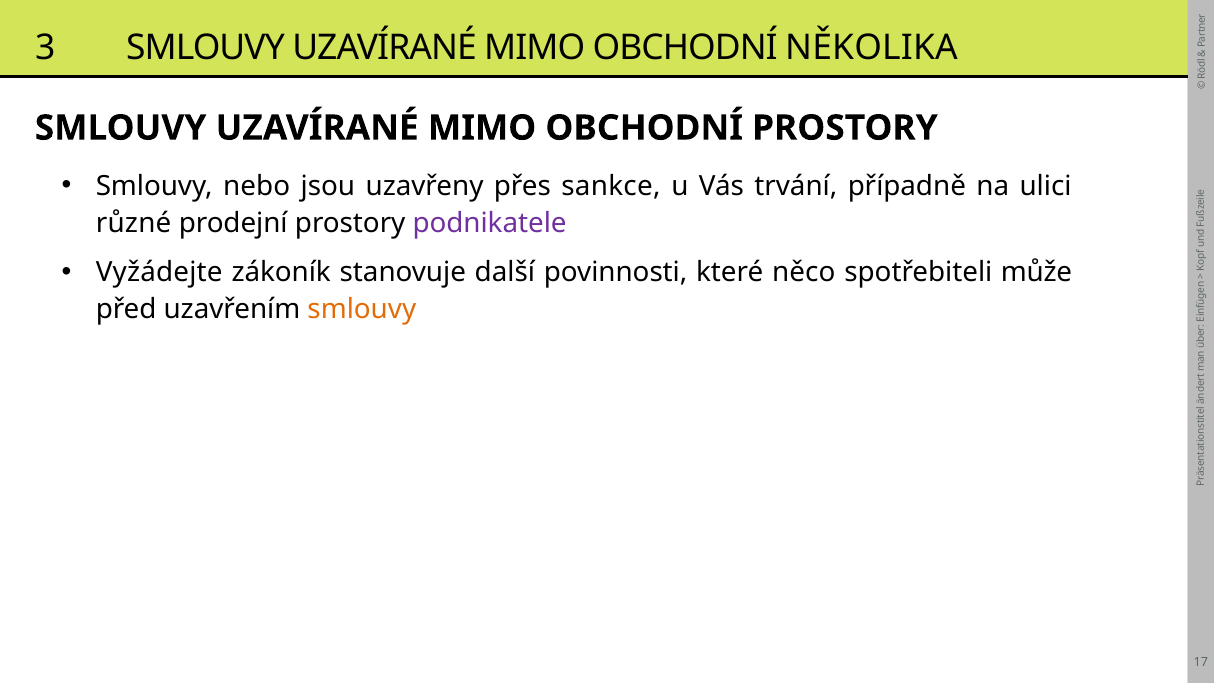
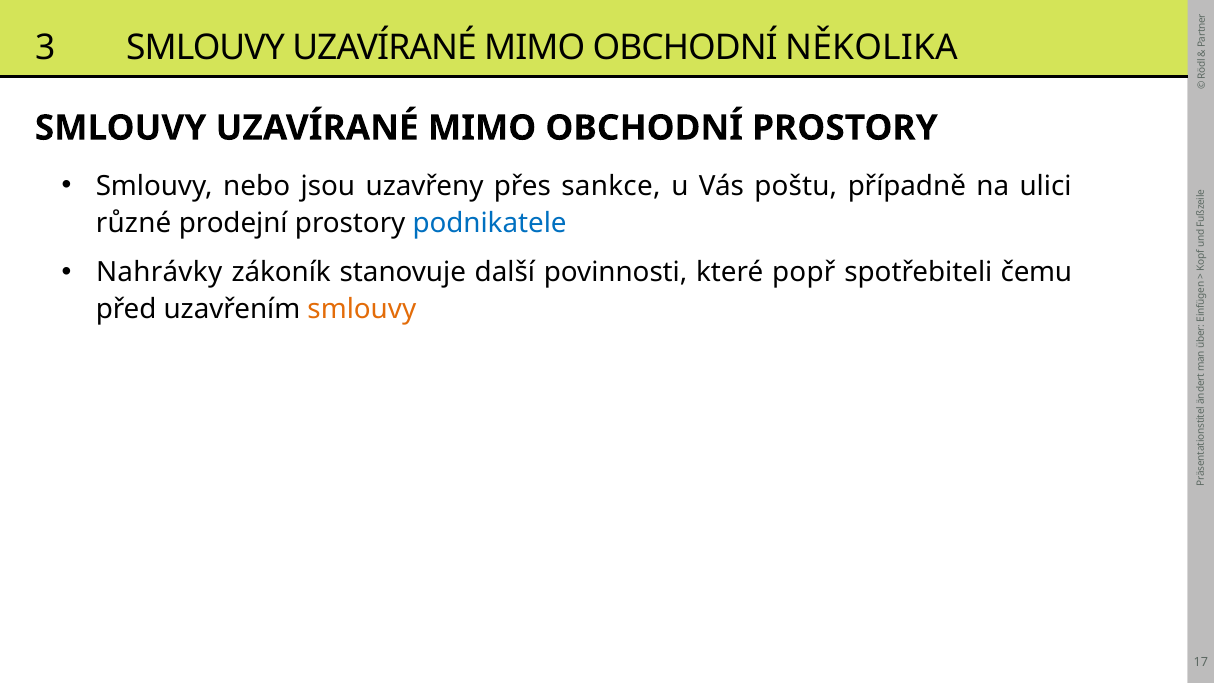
trvání: trvání -> poštu (796, 186)
podnikatele colour: purple -> blue (490, 223)
Vyžádejte: Vyžádejte -> Nahrávky (159, 272)
něco: něco -> popř (804, 272)
může: může -> čemu (1036, 272)
